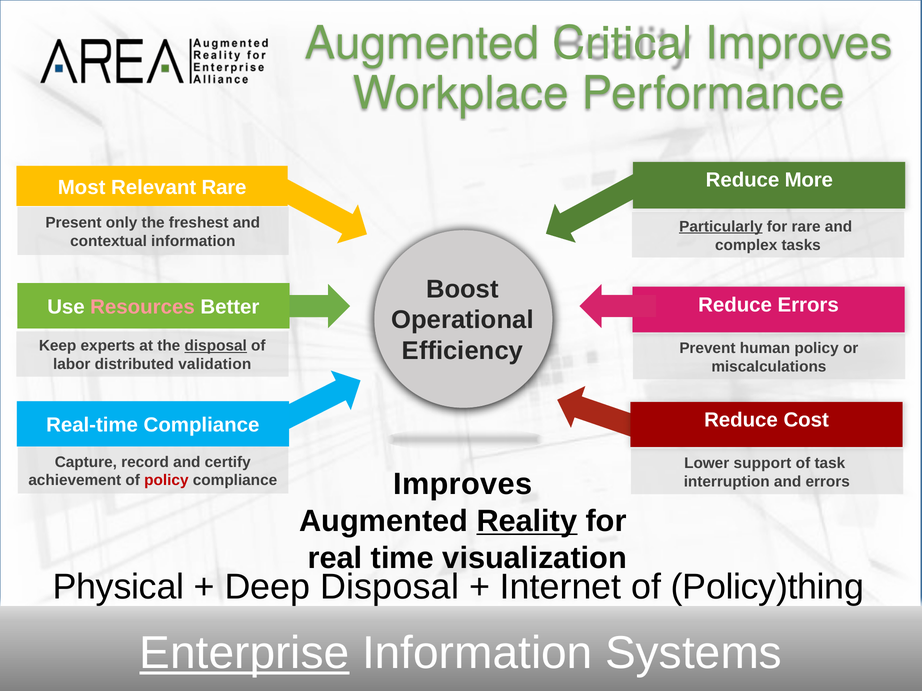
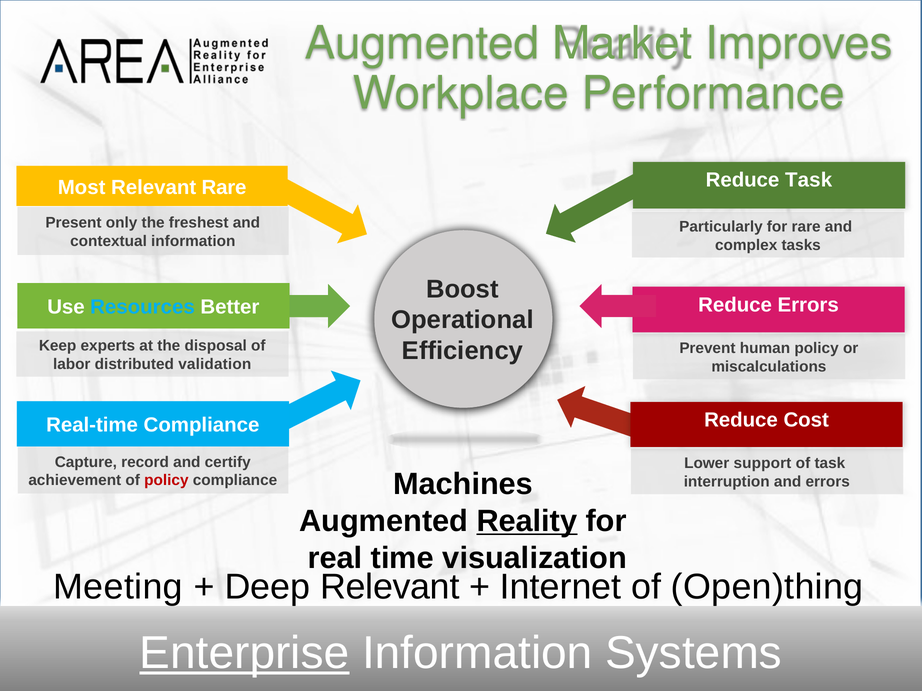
Critical: Critical -> Market (622, 44)
Reduce More: More -> Task (809, 180)
Particularly underline: present -> none (721, 227)
Resources colour: pink -> light blue (143, 307)
disposal underline: present -> none (216, 346)
Improves: Improves -> Machines (463, 485)
Physical: Physical -> Meeting (118, 587)
Deep Disposal: Disposal -> Relevant (390, 587)
Policy)thing: Policy)thing -> Open)thing (767, 587)
